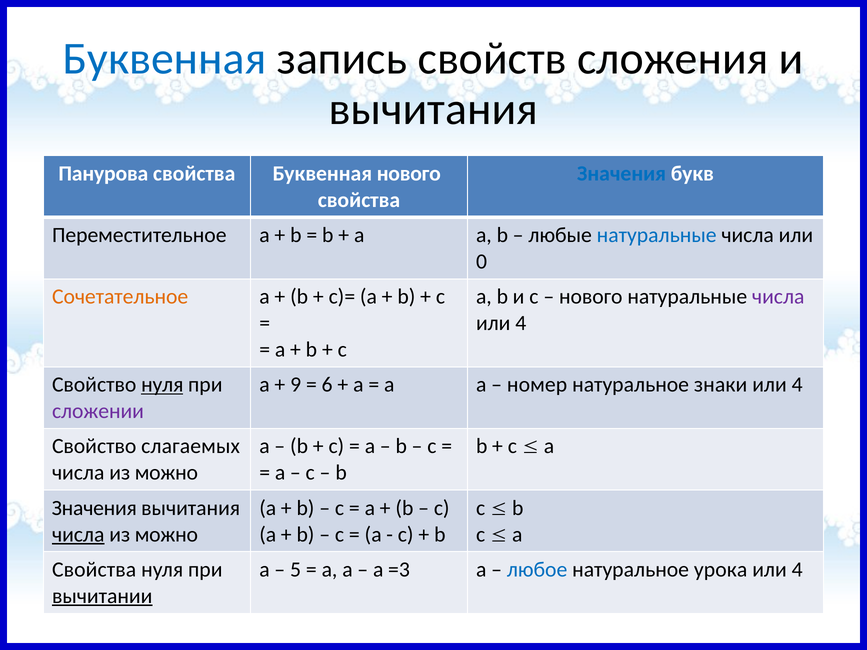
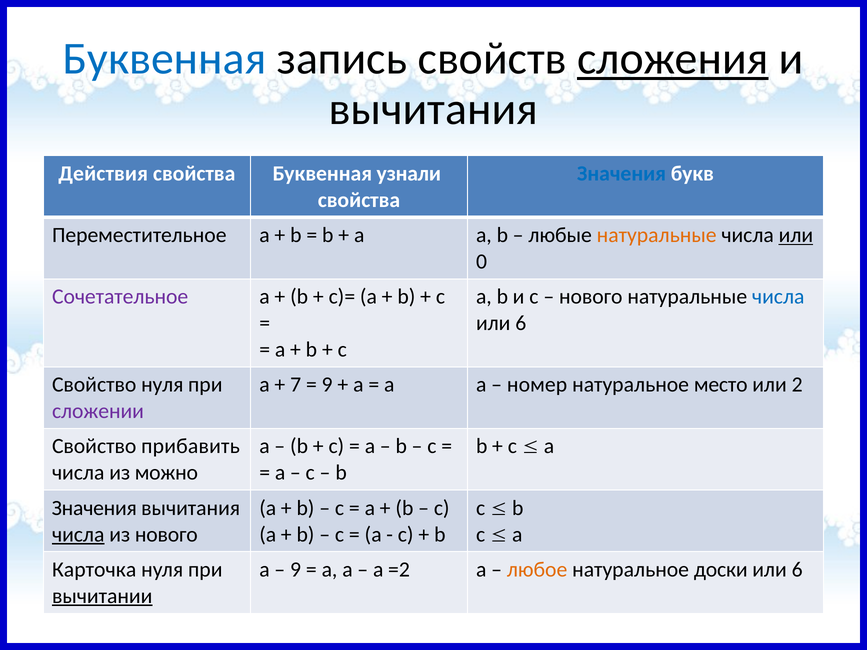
сложения underline: none -> present (673, 59)
Панурова: Панурова -> Действия (103, 174)
Буквенная нового: нового -> узнали (409, 174)
натуральные colour: blue -> orange (657, 235)
или underline: none -> present (796, 235)
Сочетательное colour: orange -> purple (120, 297)
числа colour: purple -> blue (778, 297)
4: 4 -> 6 (521, 323)
нуля underline: present -> none (162, 385)
9: 9 -> 7 (296, 385)
6: 6 -> 9 (327, 385)
знаки: знаки -> место (721, 385)
4: 4 -> 2 (797, 385)
слагаемых: слагаемых -> прибавить (191, 447)
можно: можно -> нового (166, 535)
Свойства: Свойства -> Карточка (94, 570)
5: 5 -> 9 (296, 570)
=3: =3 -> =2 (399, 570)
любое colour: blue -> orange (537, 570)
урока: урока -> доски (721, 570)
4: 4 -> 6 (797, 570)
